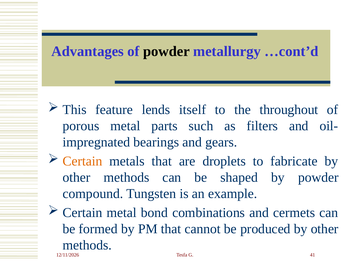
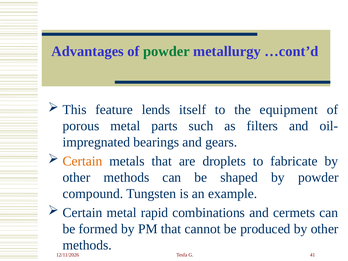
powder colour: black -> green (166, 51)
throughout: throughout -> equipment (289, 110)
bond: bond -> rapid (155, 213)
